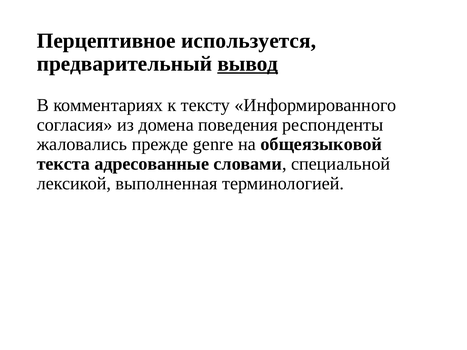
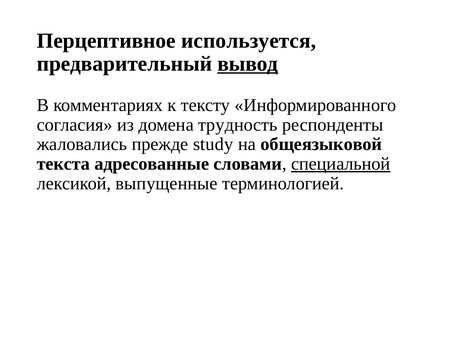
поведения: поведения -> трудность (238, 125)
genre: genre -> study (213, 144)
специальной underline: none -> present (341, 164)
выполненная: выполненная -> выпущенные (167, 184)
